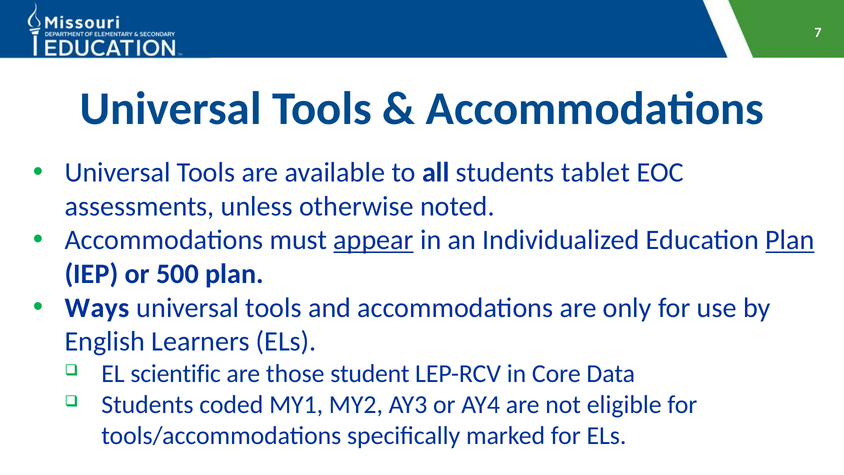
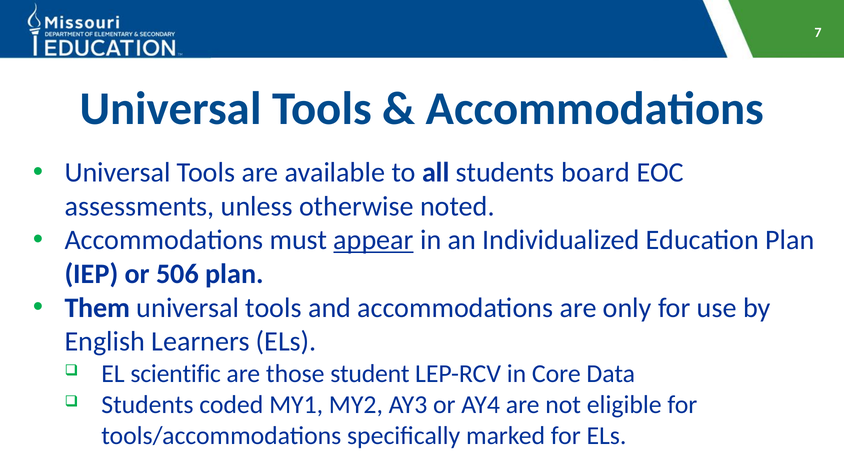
tablet: tablet -> board (596, 173)
Plan underline: present -> none (790, 240)
500: 500 -> 506 (177, 274)
Ways: Ways -> Them (97, 308)
